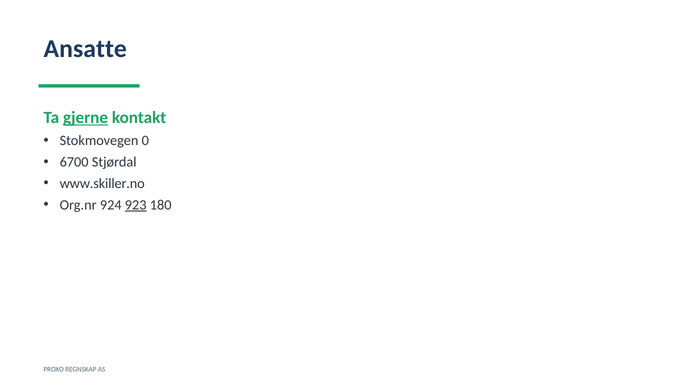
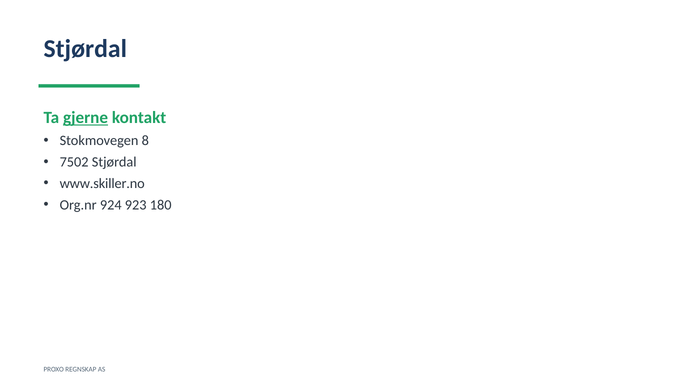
Ansatte: Ansatte -> Stjørdal (85, 49)
0: 0 -> 8 (145, 141)
6700: 6700 -> 7502 (74, 162)
923 underline: present -> none (136, 205)
